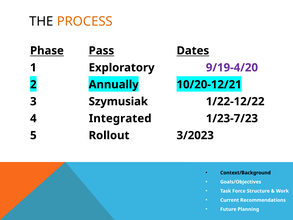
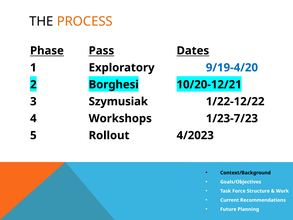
9/19-4/20 colour: purple -> blue (232, 68)
Annually: Annually -> Borghesi (114, 84)
Integrated: Integrated -> Workshops (120, 118)
3/2023: 3/2023 -> 4/2023 (195, 135)
